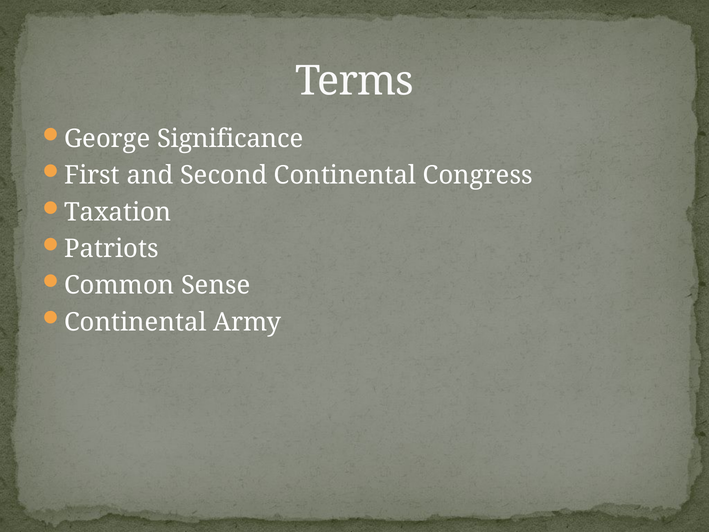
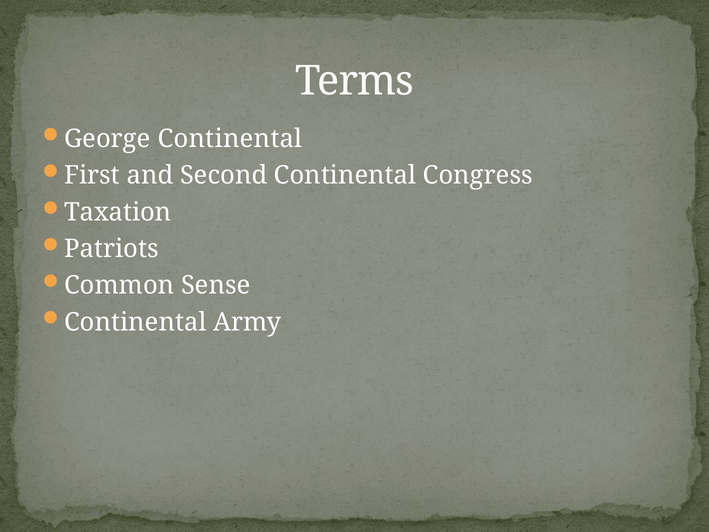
George Significance: Significance -> Continental (230, 139)
